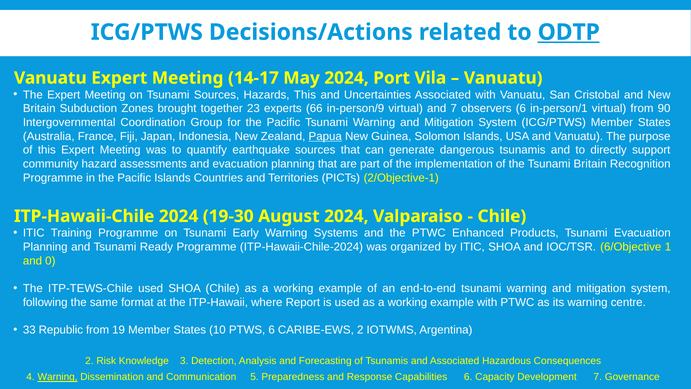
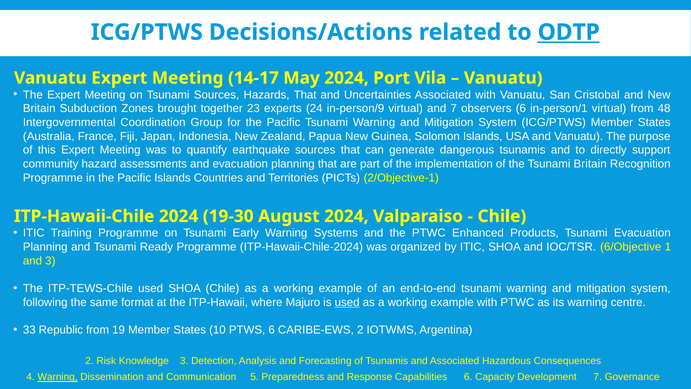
Hazards This: This -> That (305, 95)
66: 66 -> 24 (314, 109)
90: 90 -> 48 (664, 109)
Papua underline: present -> none (325, 136)
and 0: 0 -> 3 (50, 261)
Report: Report -> Majuro (303, 302)
used underline: none -> present (347, 302)
